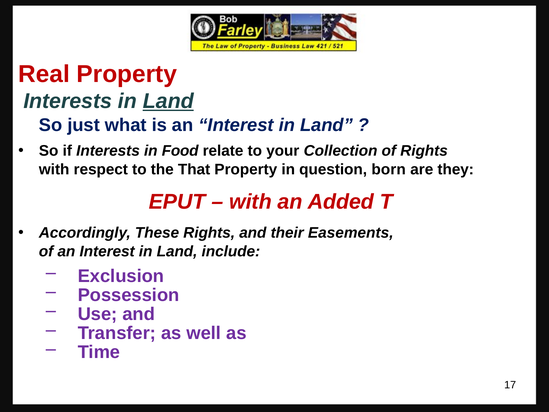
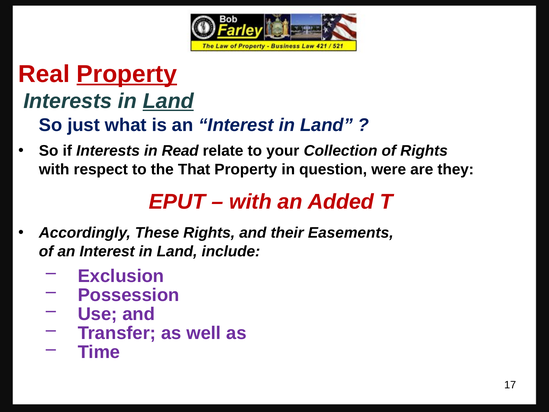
Property underline: none -> present (127, 74)
Food: Food -> Read (180, 151)
born: born -> were (389, 169)
